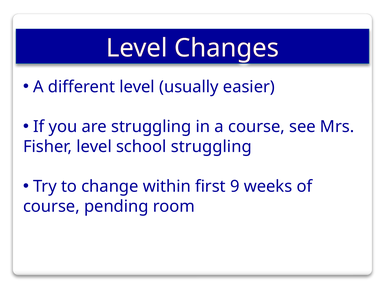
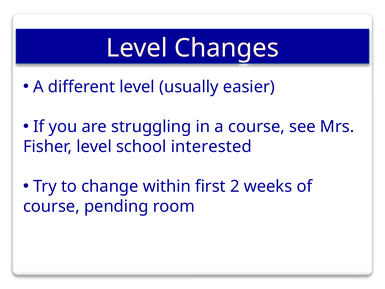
school struggling: struggling -> interested (211, 146)
9: 9 -> 2 (235, 186)
